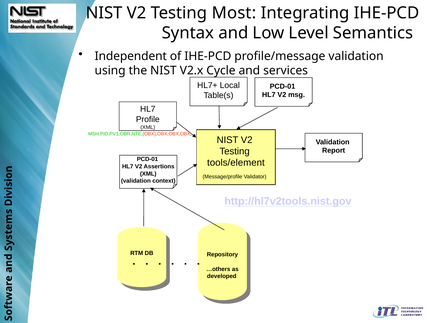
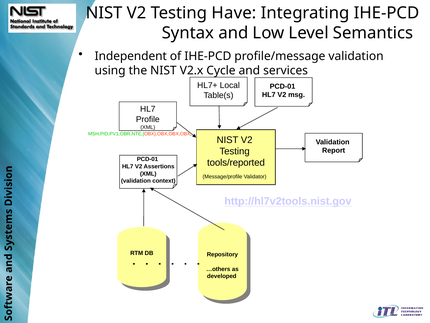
Most: Most -> Have (234, 13)
tools/element: tools/element -> tools/reported (236, 163)
